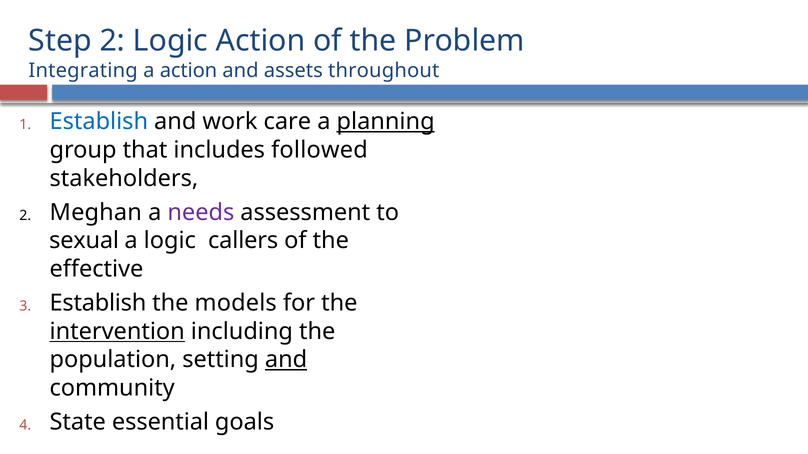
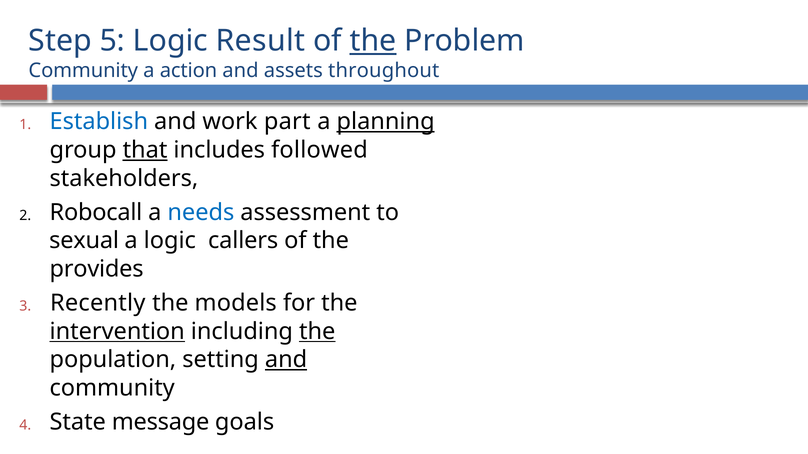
Step 2: 2 -> 5 (112, 41)
Logic Action: Action -> Result (260, 41)
the underline: none -> present (373, 41)
Integrating: Integrating -> Community (83, 70)
care: care -> part (287, 122)
that underline: none -> present (145, 150)
Meghan: Meghan -> Robocall (96, 213)
needs colour: purple -> blue (201, 213)
effective: effective -> provides (97, 269)
Establish: Establish -> Recently (98, 303)
the underline: none -> present (317, 332)
essential: essential -> message (161, 422)
